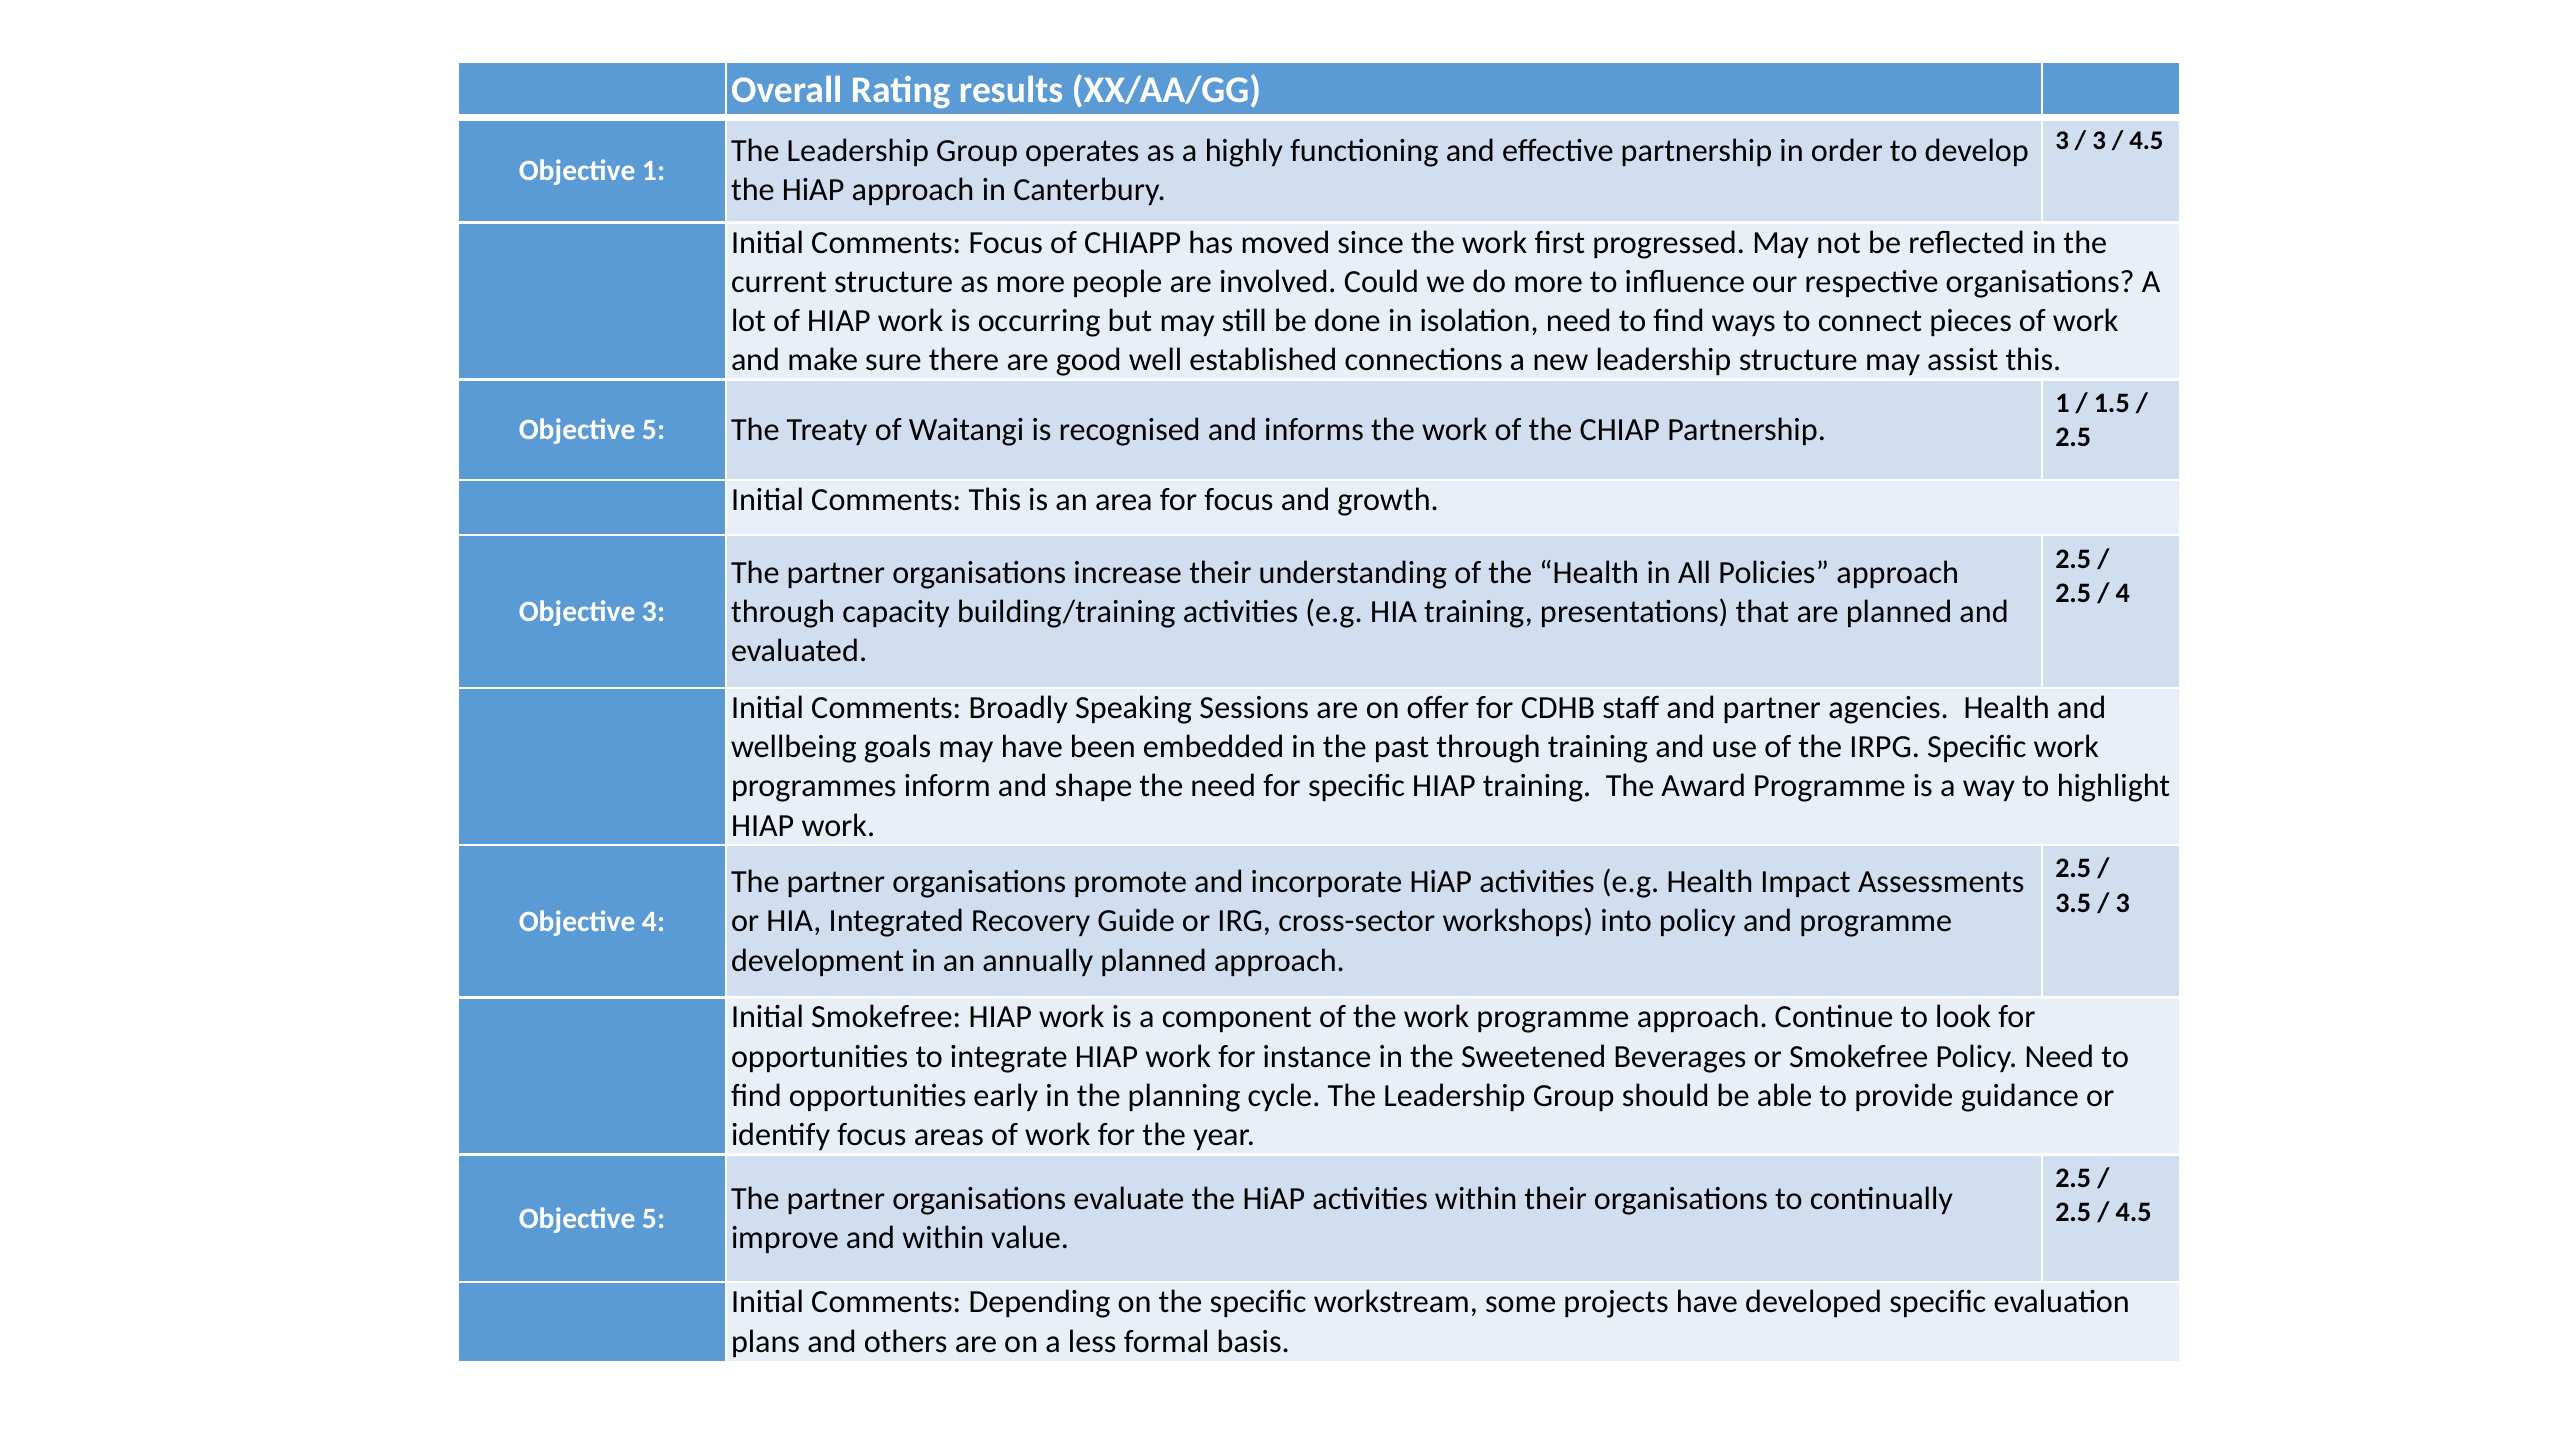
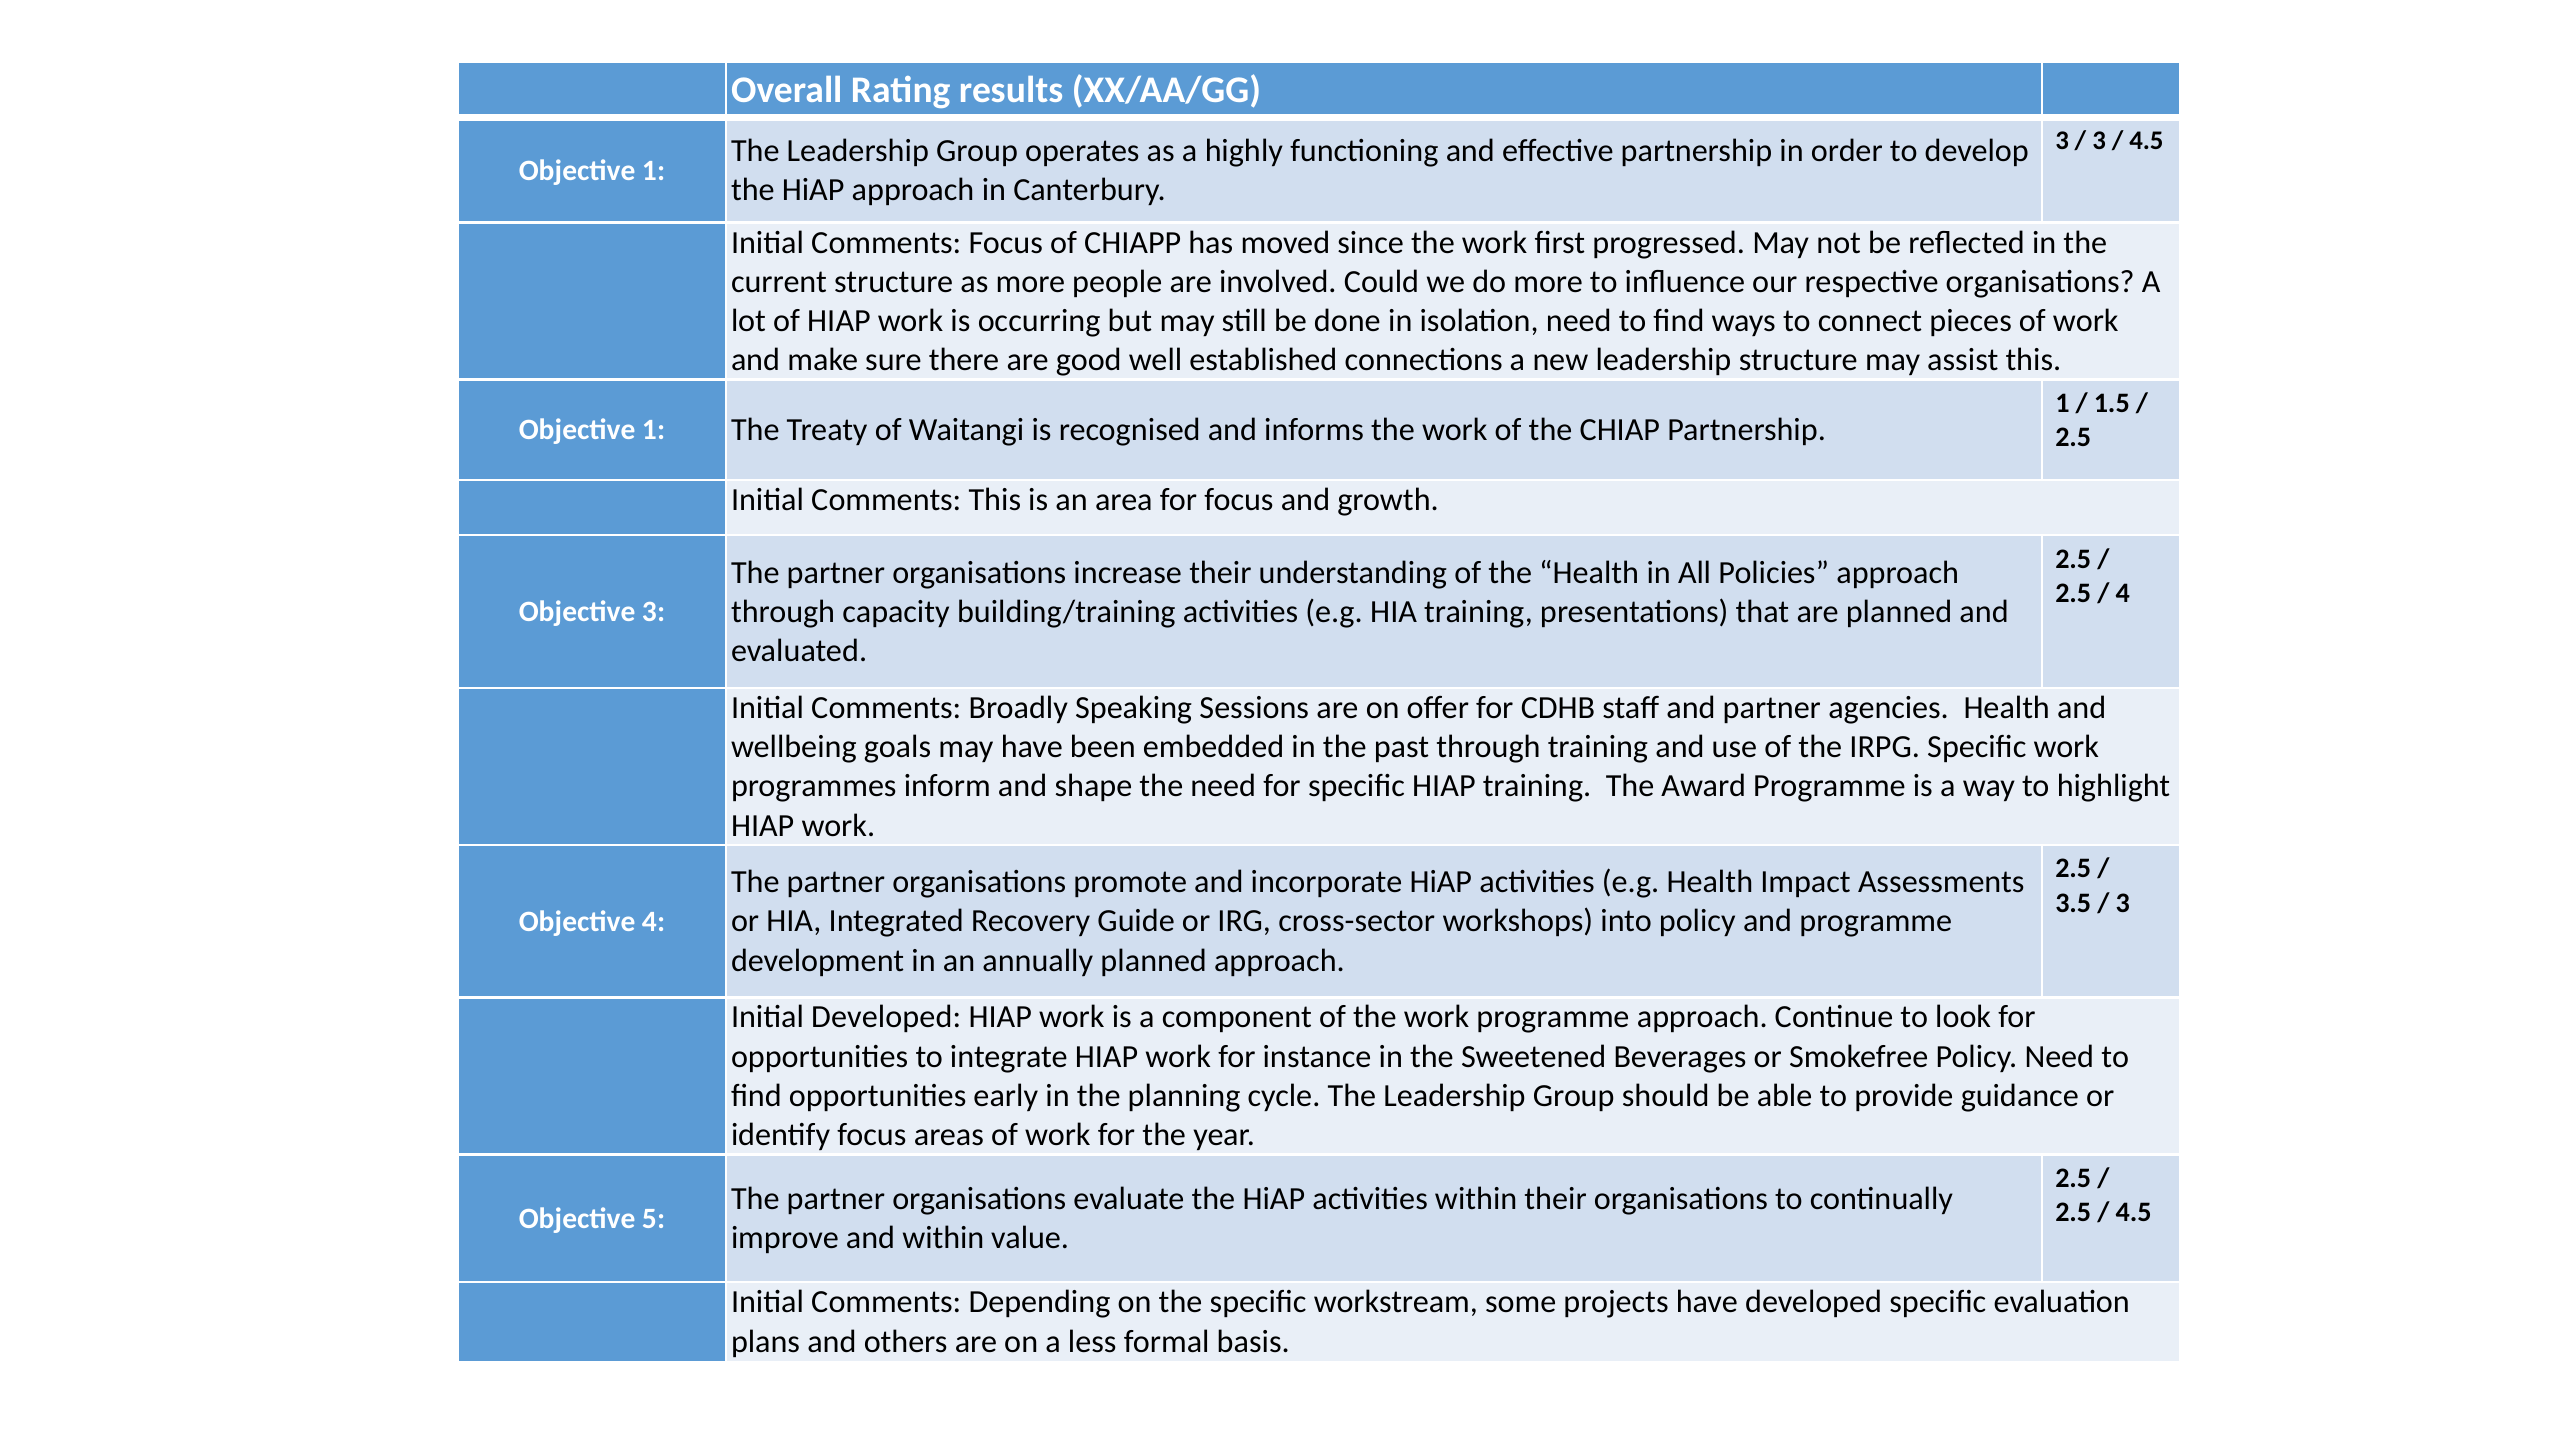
5: 5 -> 1 (654, 430)
Initial Smokefree: Smokefree -> Developed (886, 1017)
